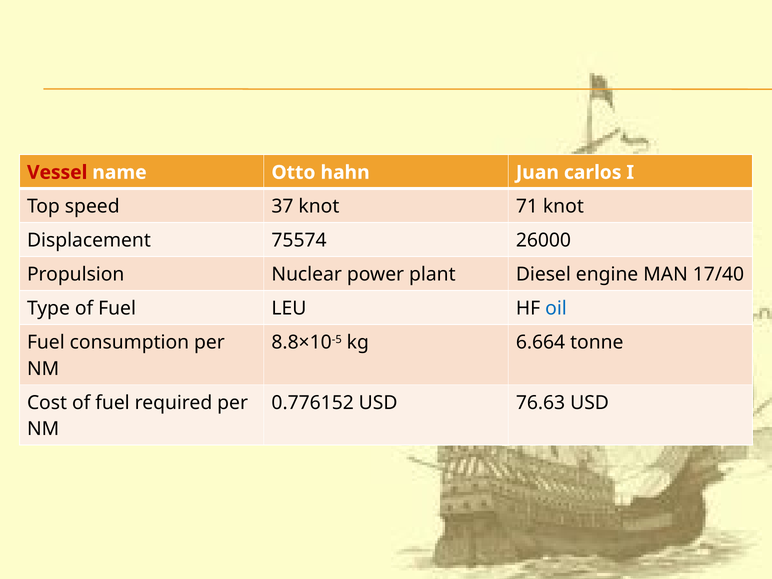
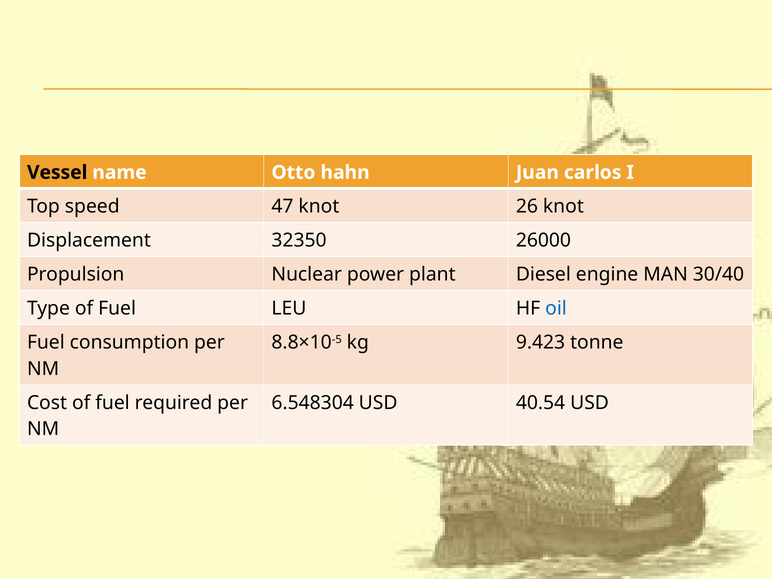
Vessel colour: red -> black (57, 172)
37: 37 -> 47 (282, 206)
71: 71 -> 26 (527, 206)
75574: 75574 -> 32350 (299, 240)
17/40: 17/40 -> 30/40 (718, 274)
6.664: 6.664 -> 9.423 (541, 343)
0.776152: 0.776152 -> 6.548304 (313, 403)
76.63: 76.63 -> 40.54 (541, 403)
